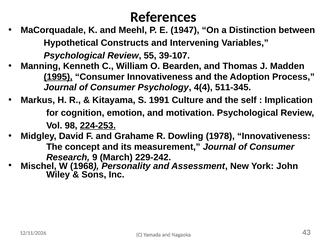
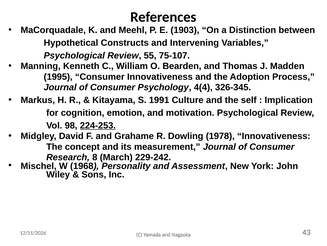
1947: 1947 -> 1903 (185, 30)
39-107: 39-107 -> 75-107 (174, 55)
1995 underline: present -> none (58, 77)
511-345: 511-345 -> 326-345 (233, 87)
9: 9 -> 8 (95, 157)
